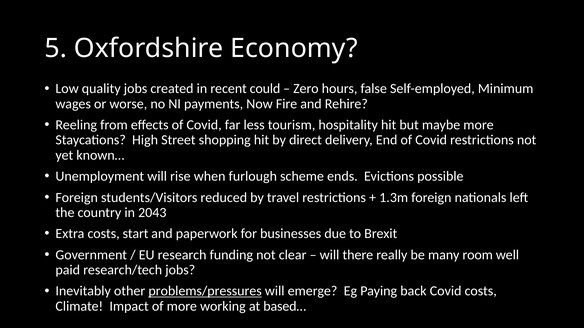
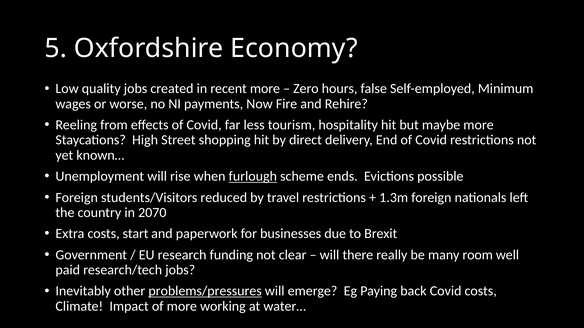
recent could: could -> more (265, 89)
furlough underline: none -> present (253, 177)
2043: 2043 -> 2070 (152, 213)
based…: based… -> water… (285, 307)
